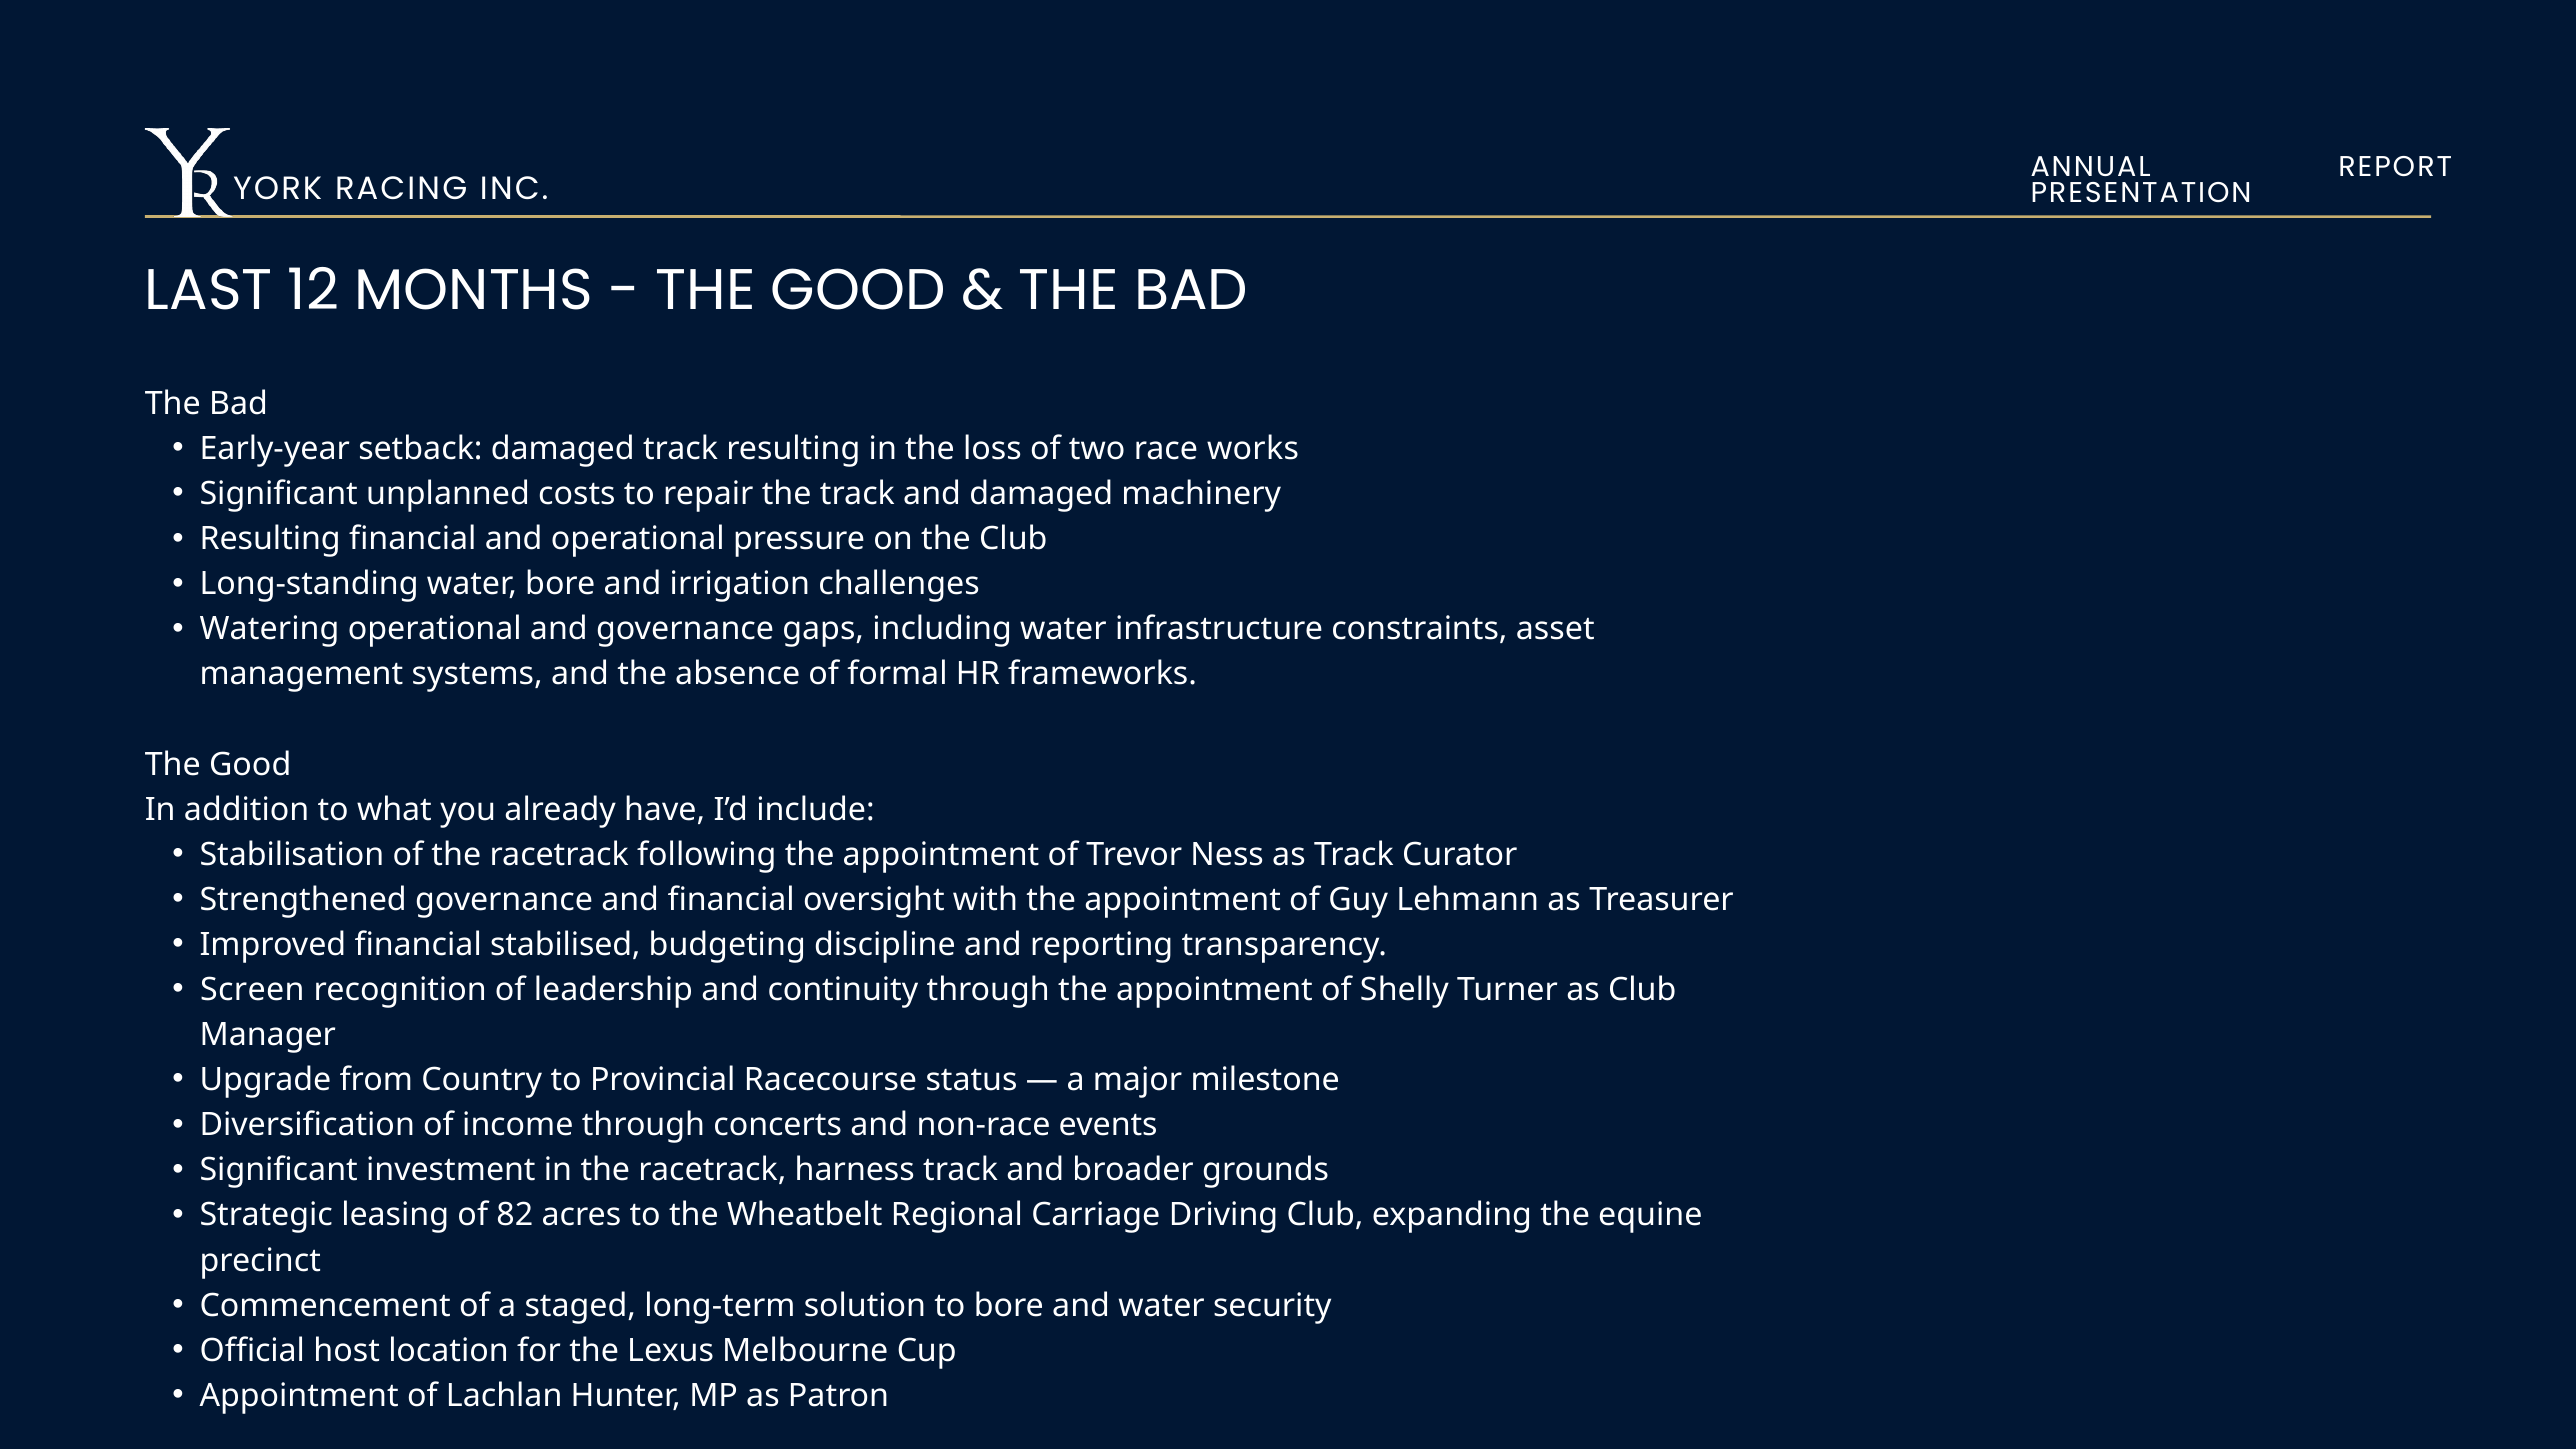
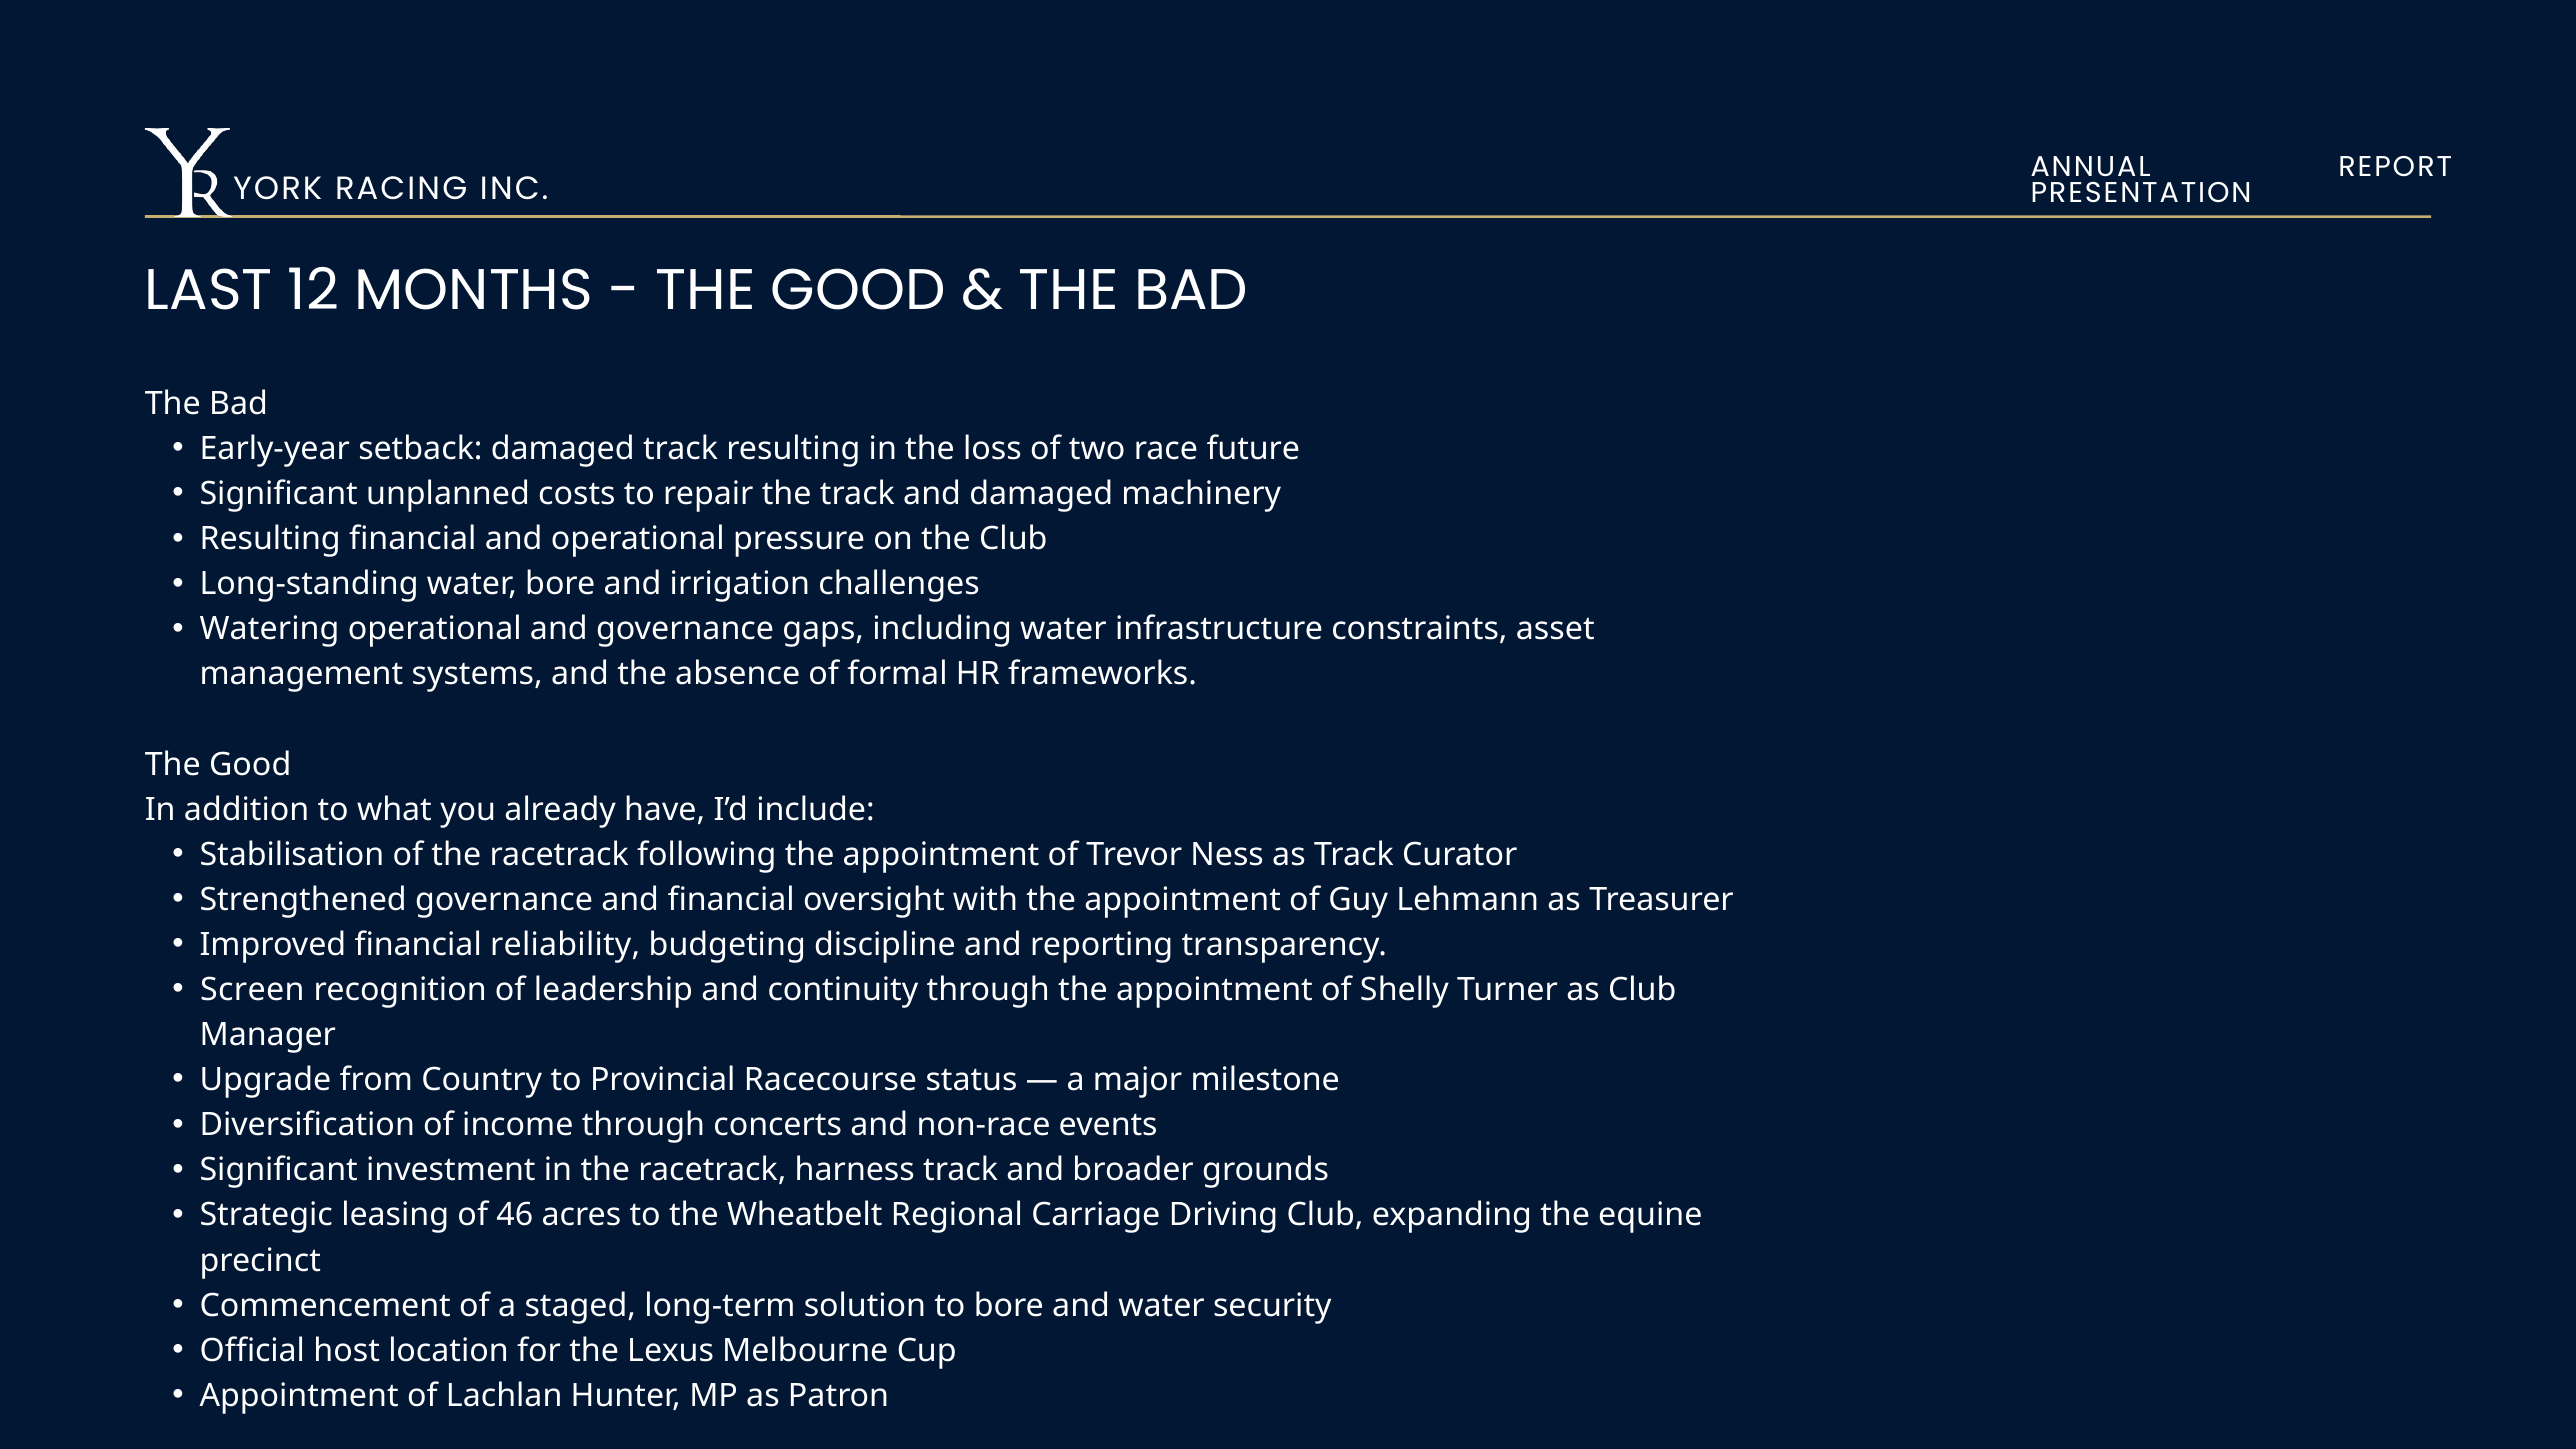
works: works -> future (1253, 449)
stabilised: stabilised -> reliability (565, 945)
82: 82 -> 46 (515, 1215)
